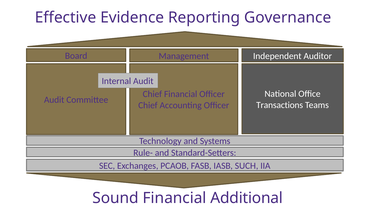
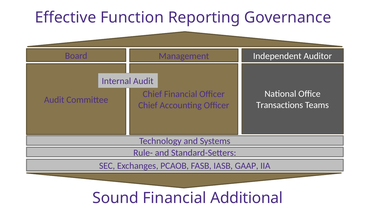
Evidence: Evidence -> Function (132, 17)
SUCH: SUCH -> GAAP (247, 166)
